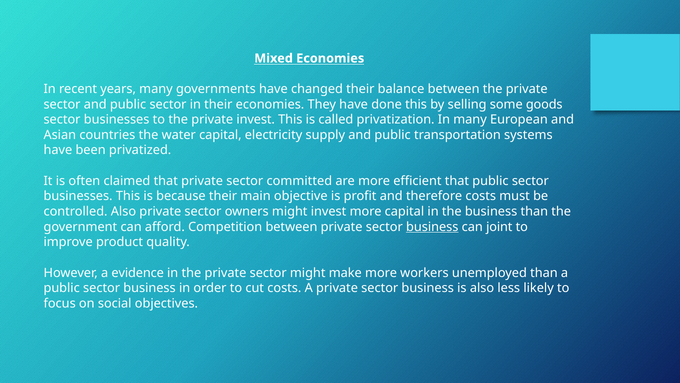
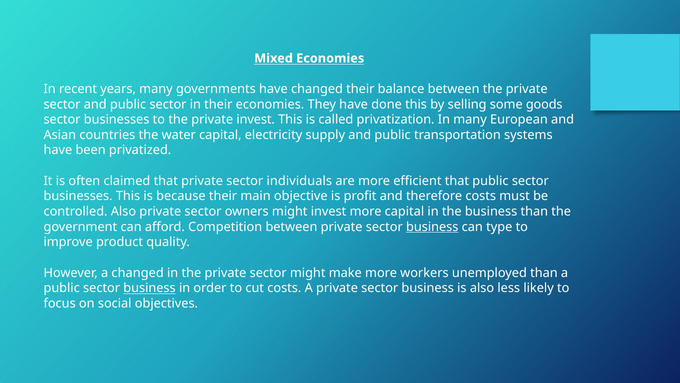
committed: committed -> individuals (299, 181)
joint: joint -> type (499, 227)
a evidence: evidence -> changed (138, 272)
business underline: none -> present (150, 288)
